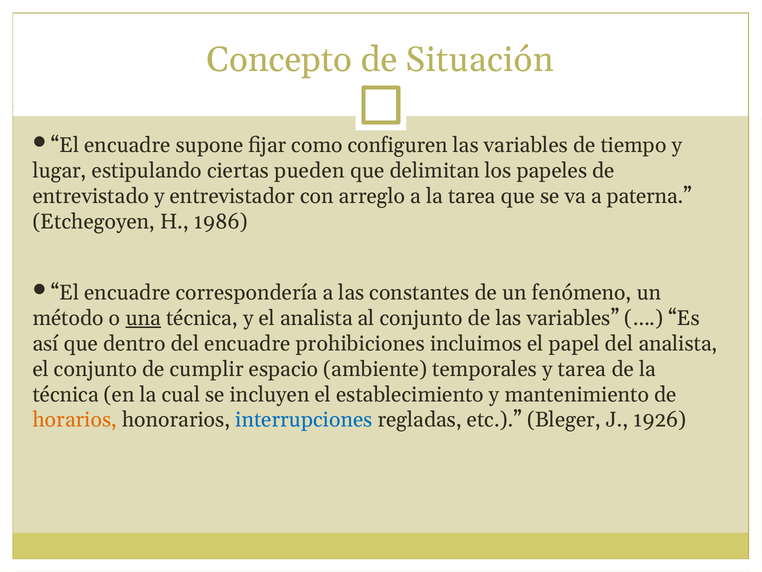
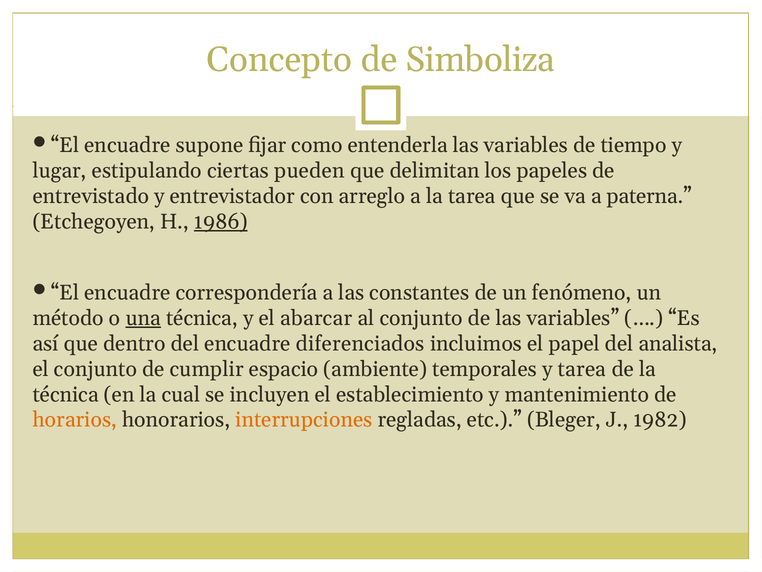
Situación: Situación -> Simboliza (480, 60)
configuren: configuren -> entenderla (398, 145)
1986 underline: none -> present (221, 221)
el analista: analista -> abarcar (316, 318)
prohibiciones: prohibiciones -> diferenciados (360, 343)
interrupciones colour: blue -> orange (304, 420)
1926: 1926 -> 1982 (660, 420)
